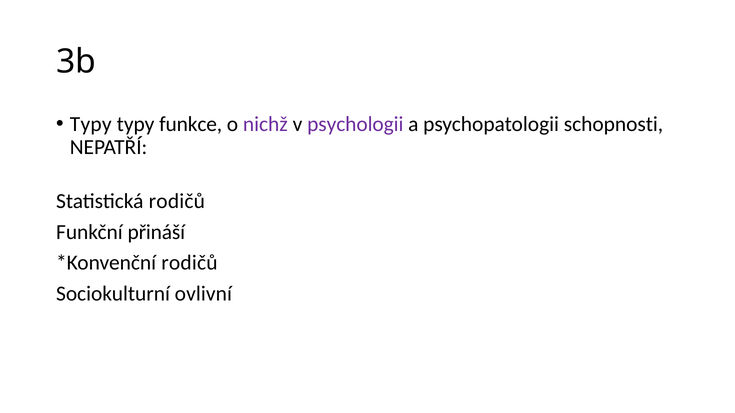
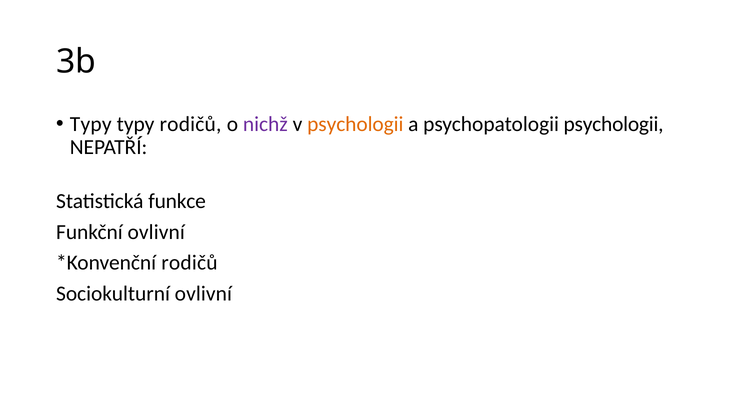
typy funkce: funkce -> rodičů (190, 124)
psychologii colour: purple -> orange (355, 124)
psychopatologii schopnosti: schopnosti -> psychologii (614, 124)
Statistická rodičů: rodičů -> funkce (177, 201)
Funkční přináší: přináší -> ovlivní (156, 232)
